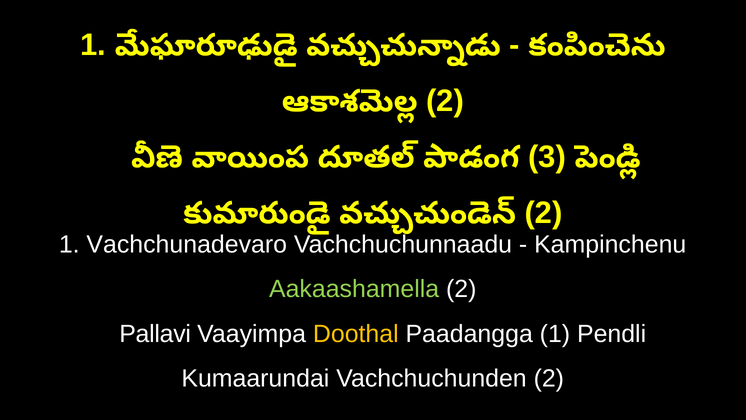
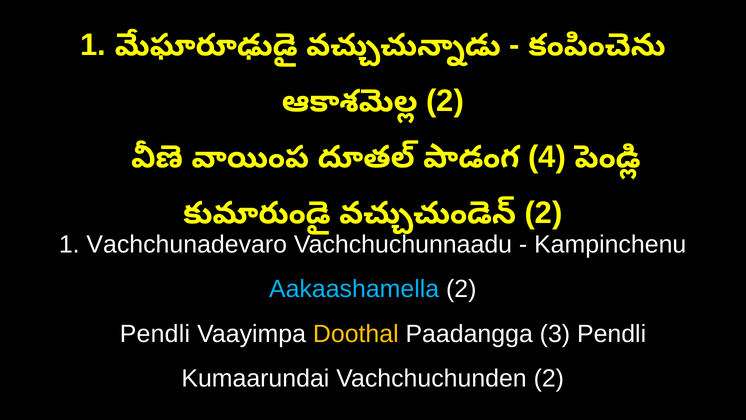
3: 3 -> 4 (547, 157)
Aakaashamella colour: light green -> light blue (354, 289)
Pallavi: Pallavi -> Pendli (155, 334)
Paadangga 1: 1 -> 3 (555, 334)
